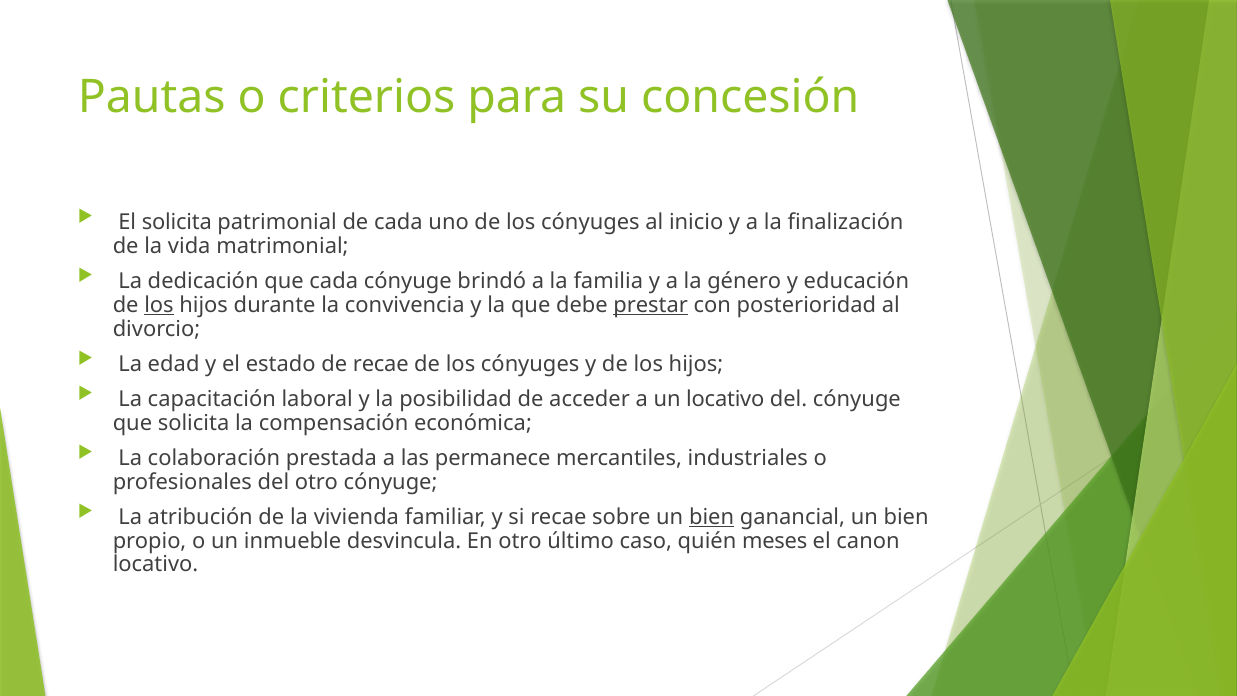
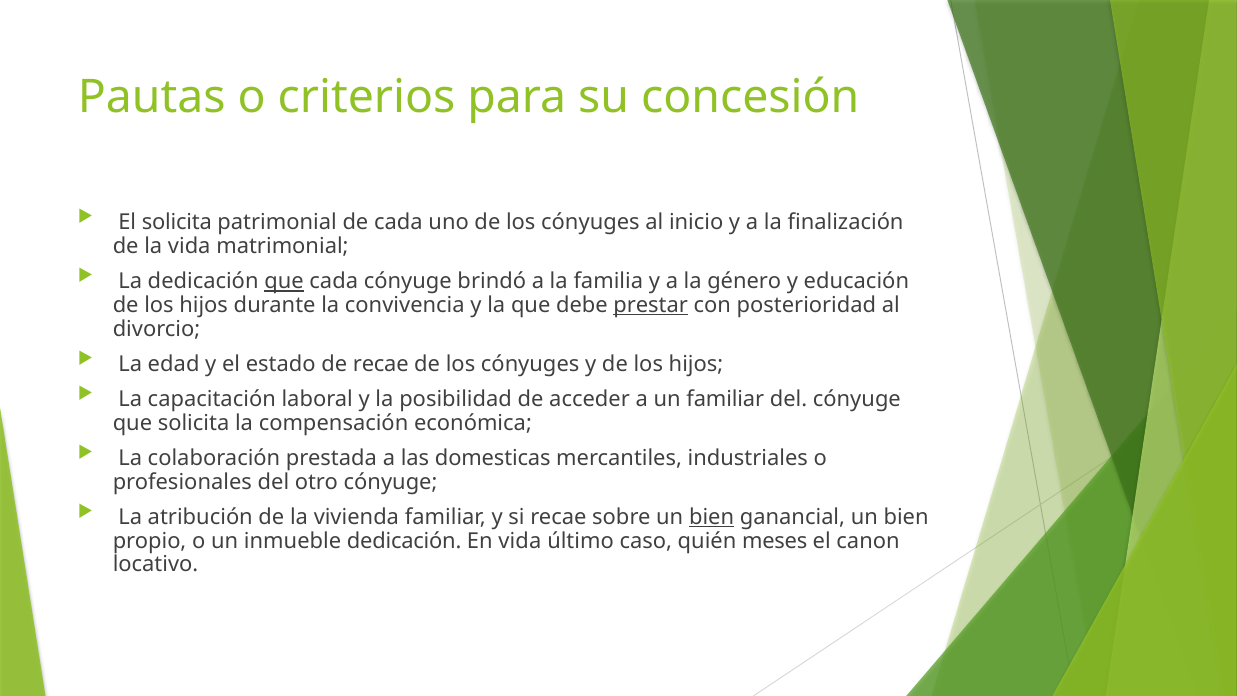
que underline: none -> present (284, 281)
los underline: present -> none (159, 305)
un locativo: locativo -> familiar (725, 399)
permanece: permanece -> domesticas (493, 458)
inmueble desvincula: desvincula -> dedicación (404, 541)
En otro: otro -> vida (520, 541)
